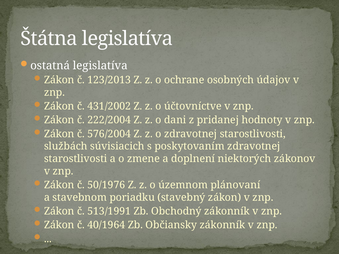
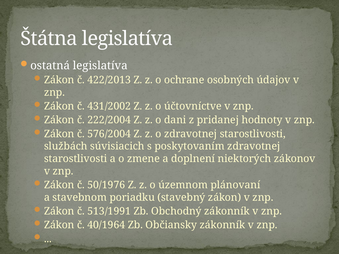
123/2013: 123/2013 -> 422/2013 (109, 80)
